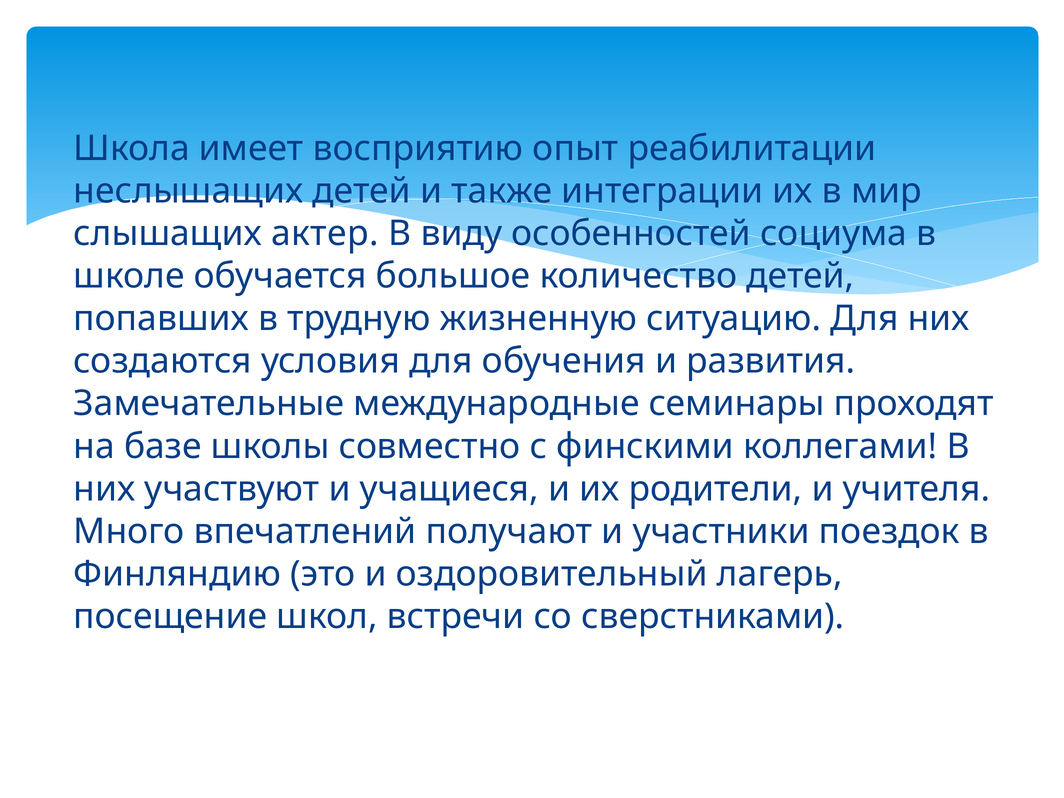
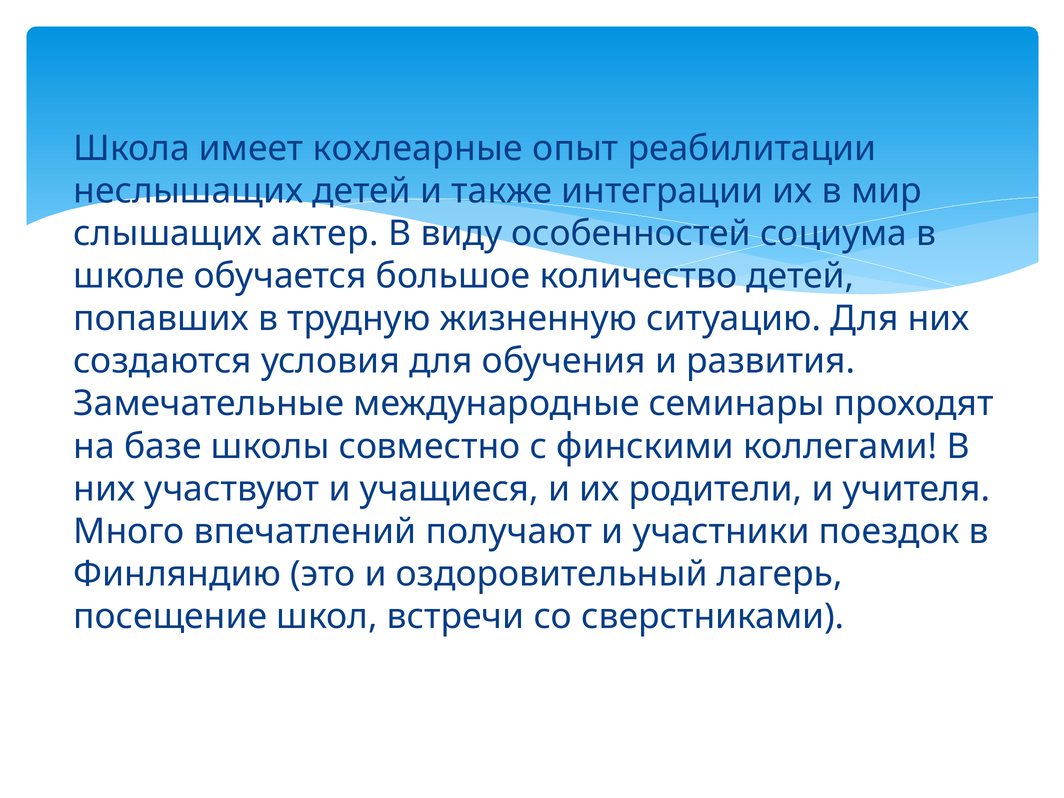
восприятию: восприятию -> кохлеарные (418, 148)
